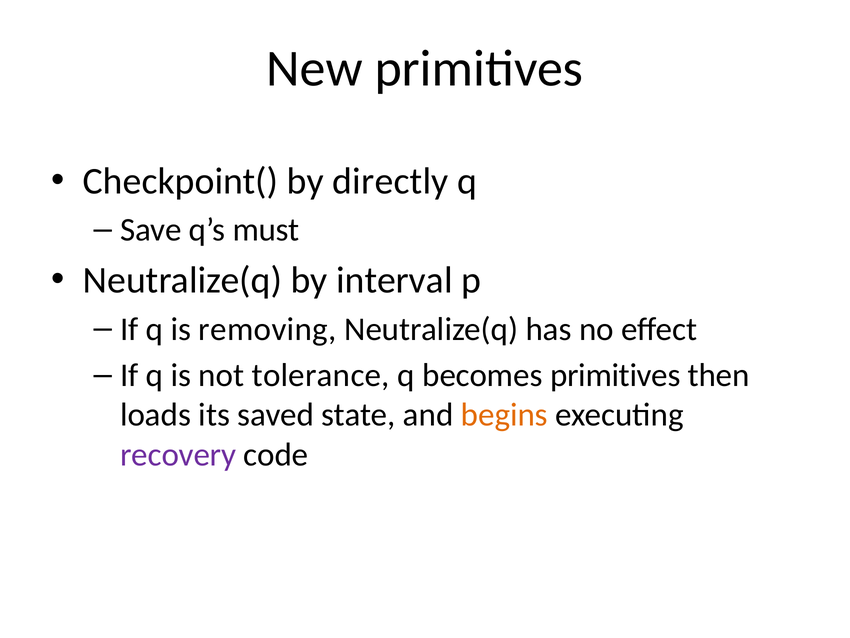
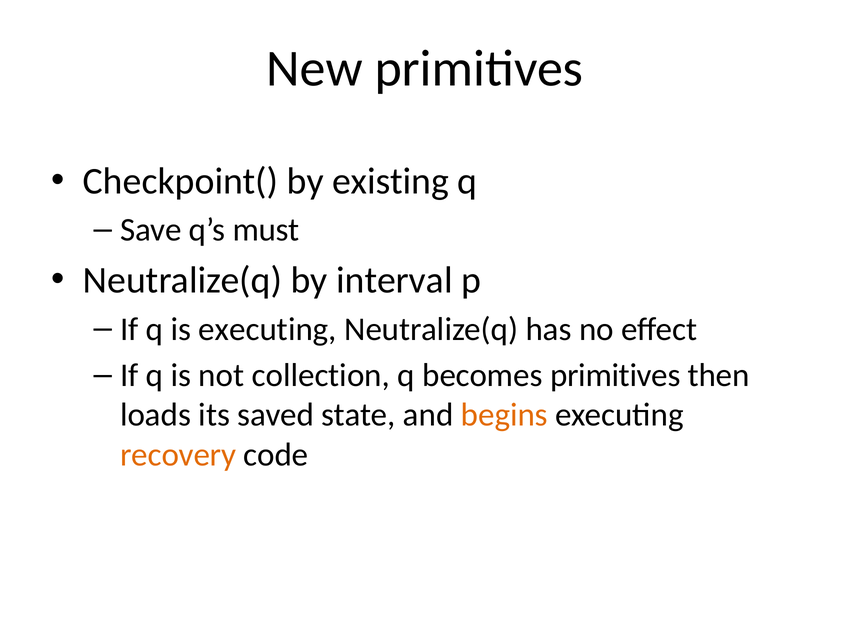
directly: directly -> existing (391, 181)
is removing: removing -> executing (268, 329)
tolerance: tolerance -> collection (321, 375)
recovery colour: purple -> orange (178, 454)
